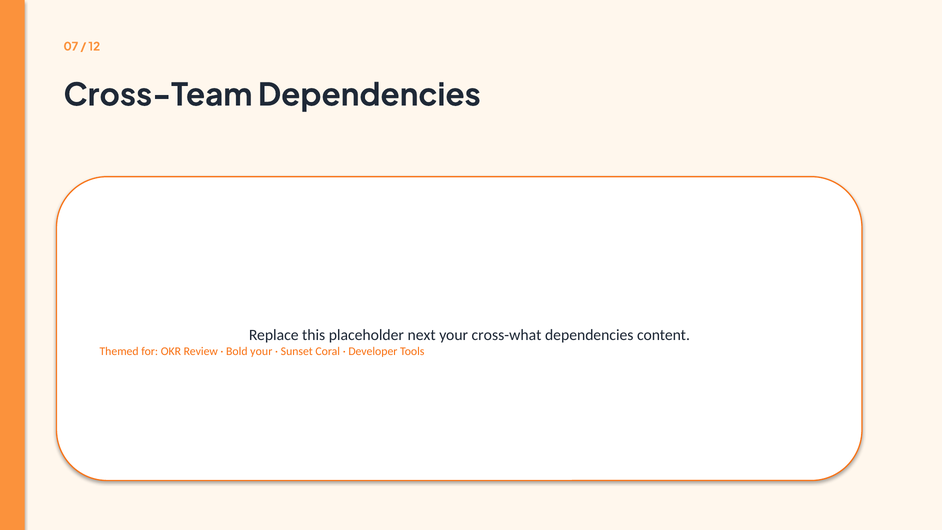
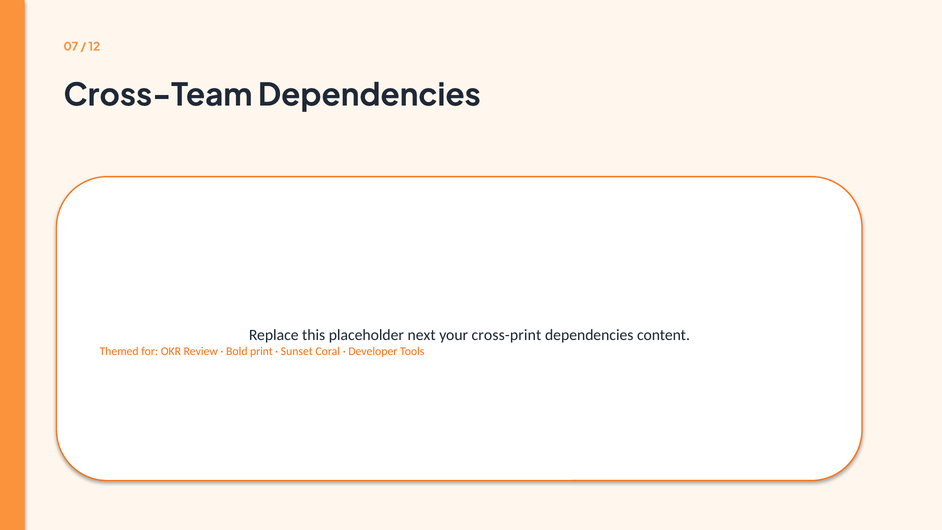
cross-what: cross-what -> cross-print (506, 335)
Bold your: your -> print (261, 351)
